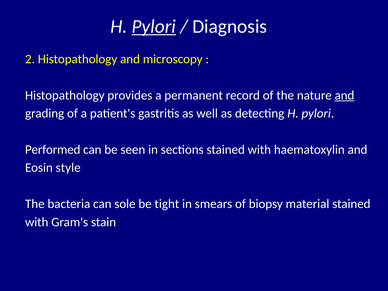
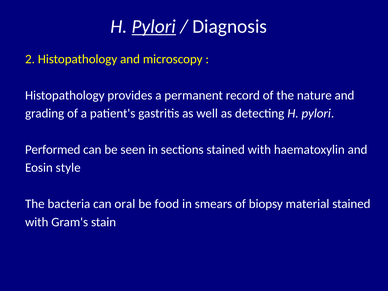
and underline: present -> none (344, 95)
sole: sole -> oral (125, 204)
tight: tight -> food (167, 204)
